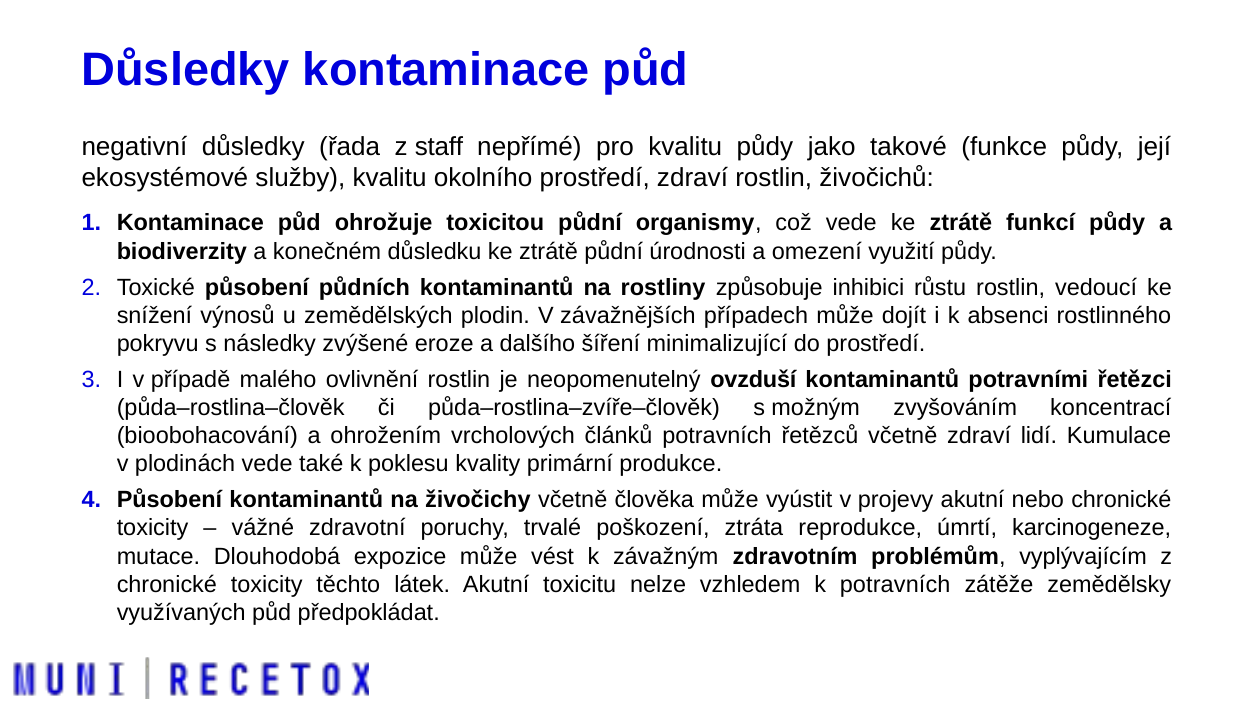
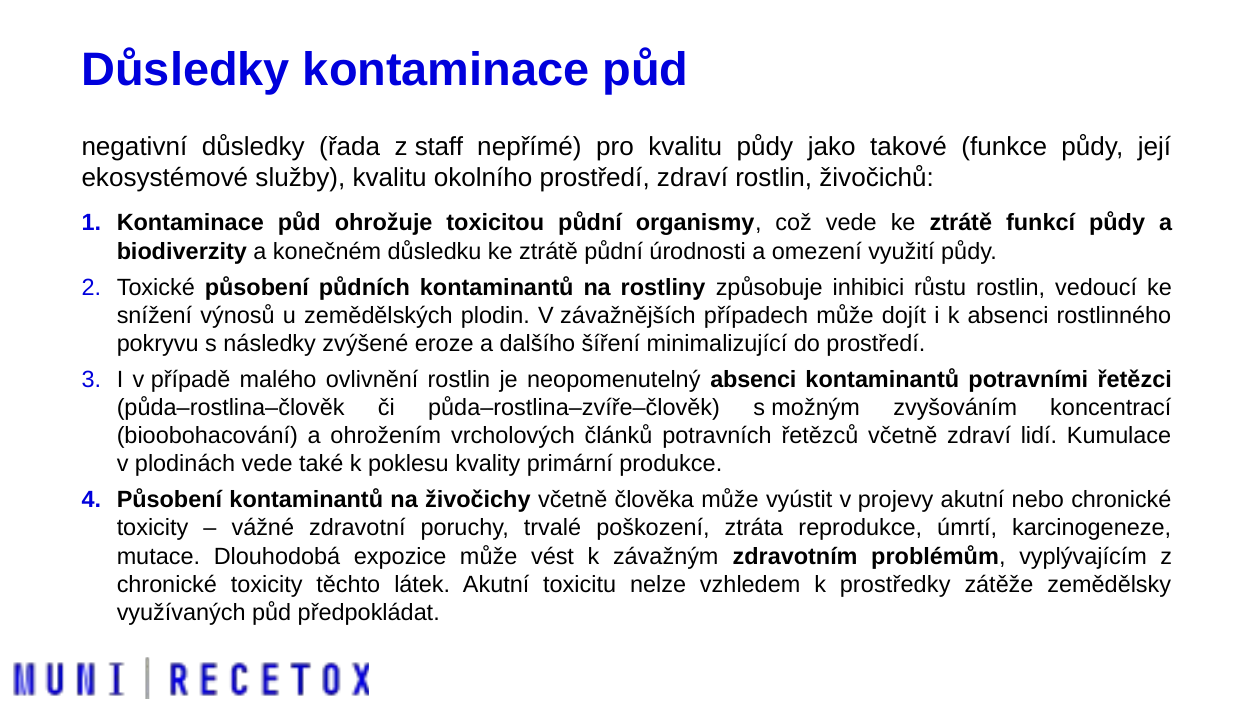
neopomenutelný ovzduší: ovzduší -> absenci (753, 379)
k potravních: potravních -> prostředky (895, 584)
